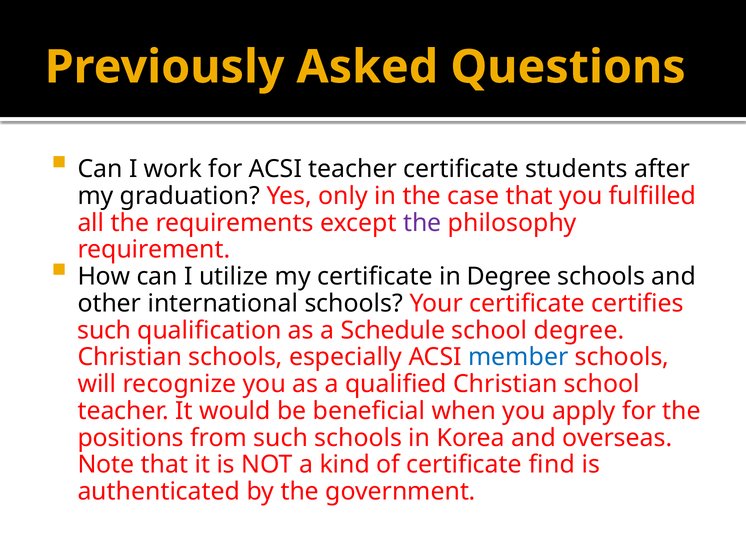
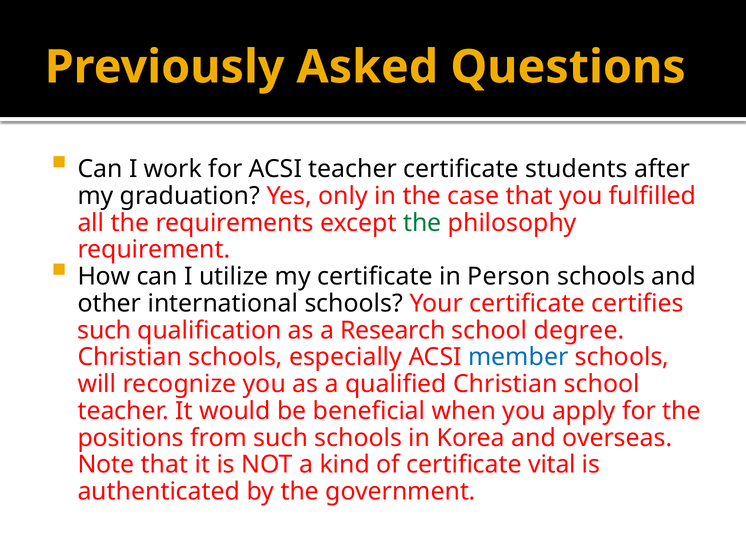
the colour: purple -> green (422, 223)
in Degree: Degree -> Person (509, 276)
Schedule: Schedule -> Research (393, 330)
find: find -> vital (552, 464)
